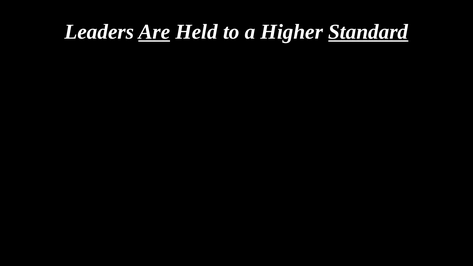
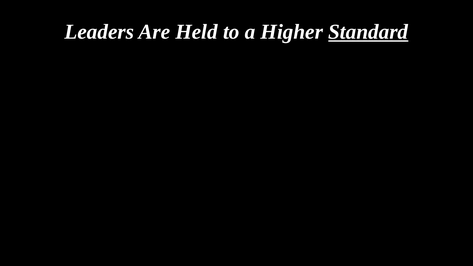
Are underline: present -> none (154, 32)
